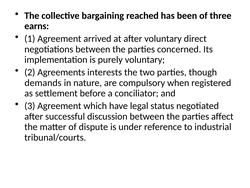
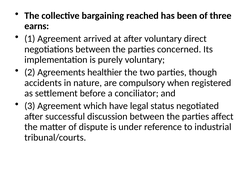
interests: interests -> healthier (105, 72)
demands: demands -> accidents (43, 83)
